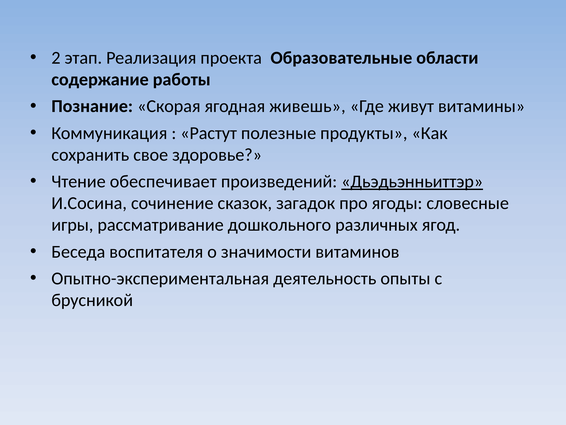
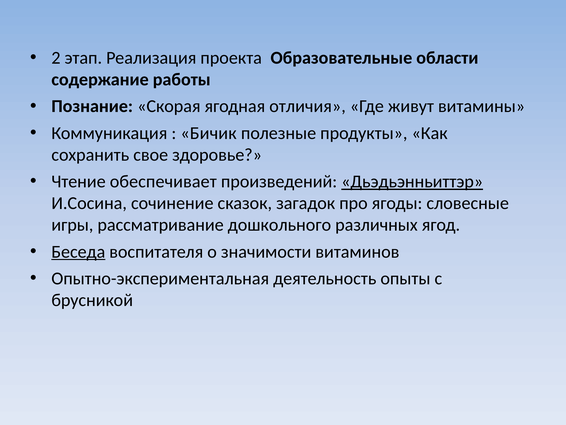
живешь: живешь -> отличия (308, 106)
Растут: Растут -> Бичик (209, 133)
Беседа underline: none -> present (78, 251)
